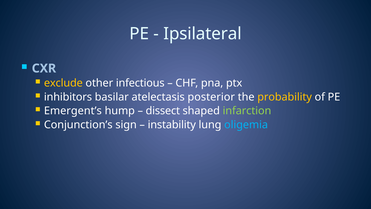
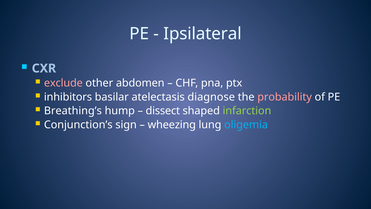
exclude colour: yellow -> pink (63, 83)
infectious: infectious -> abdomen (140, 83)
posterior: posterior -> diagnose (211, 97)
probability colour: yellow -> pink (285, 97)
Emergent’s: Emergent’s -> Breathing’s (73, 111)
instability: instability -> wheezing (172, 125)
